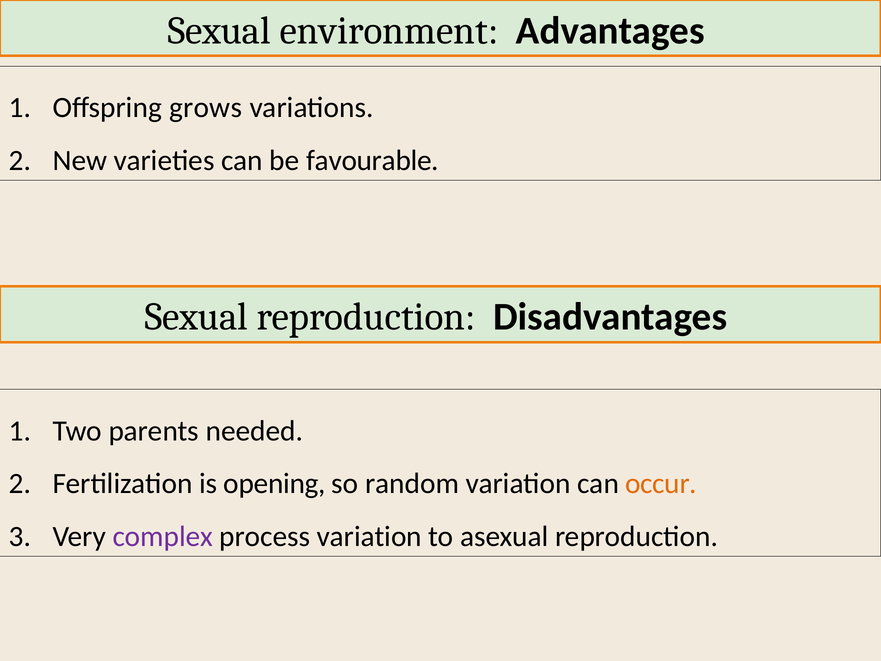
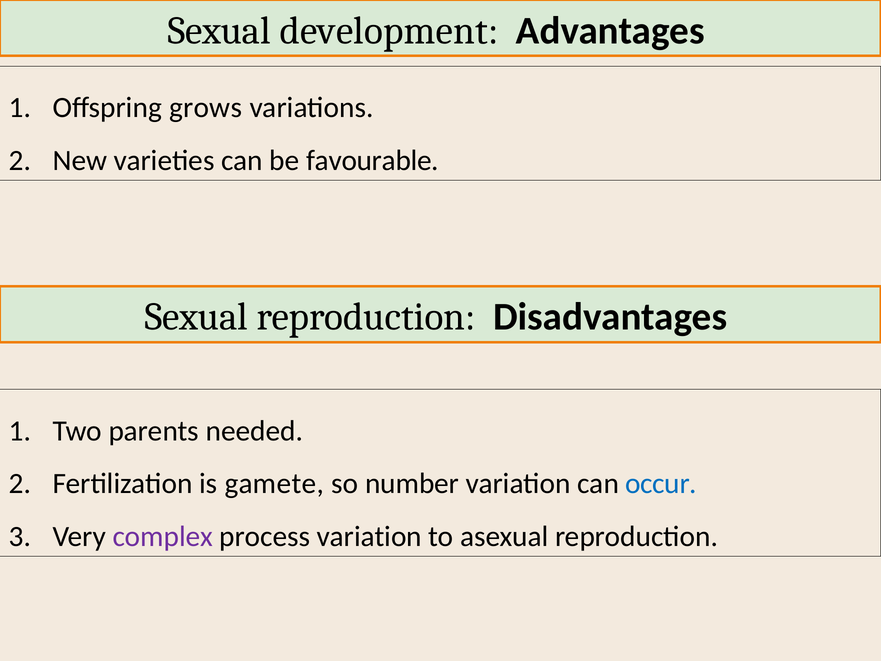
environment: environment -> development (389, 31)
opening: opening -> gamete (274, 484)
random: random -> number (412, 484)
occur colour: orange -> blue (661, 484)
